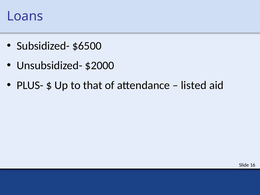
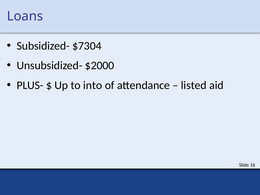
$6500: $6500 -> $7304 (87, 46)
that: that -> into (93, 85)
